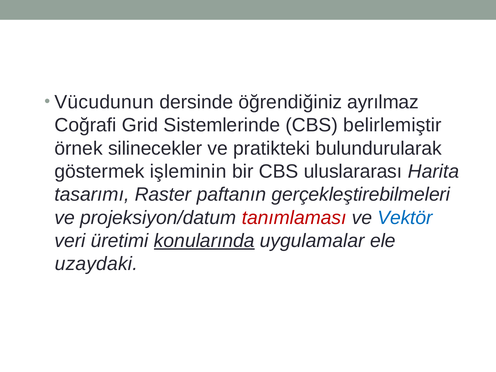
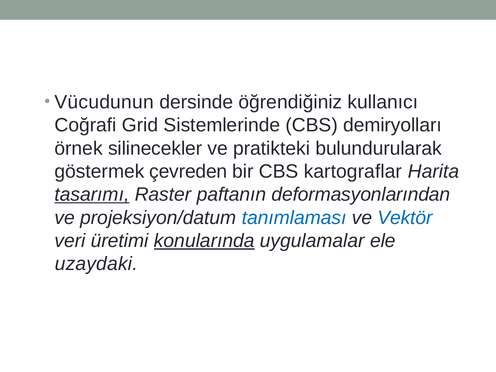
ayrılmaz: ayrılmaz -> kullanıcı (383, 102)
belirlemiştir: belirlemiştir -> demiryolları (393, 125)
işleminin: işleminin -> çevreden (188, 171)
uluslararası: uluslararası -> kartograflar (353, 171)
tasarımı underline: none -> present (92, 195)
gerçekleştirebilmeleri: gerçekleştirebilmeleri -> deformasyonlarından (361, 195)
tanımlaması colour: red -> blue (294, 218)
